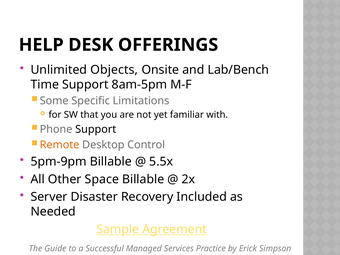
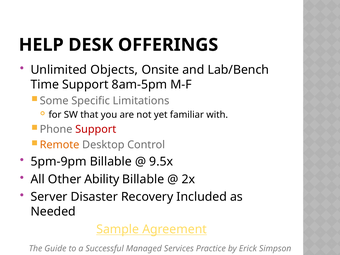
Support colour: black -> red (96, 129)
5.5x: 5.5x -> 9.5x (161, 162)
Space: Space -> Ability (102, 179)
